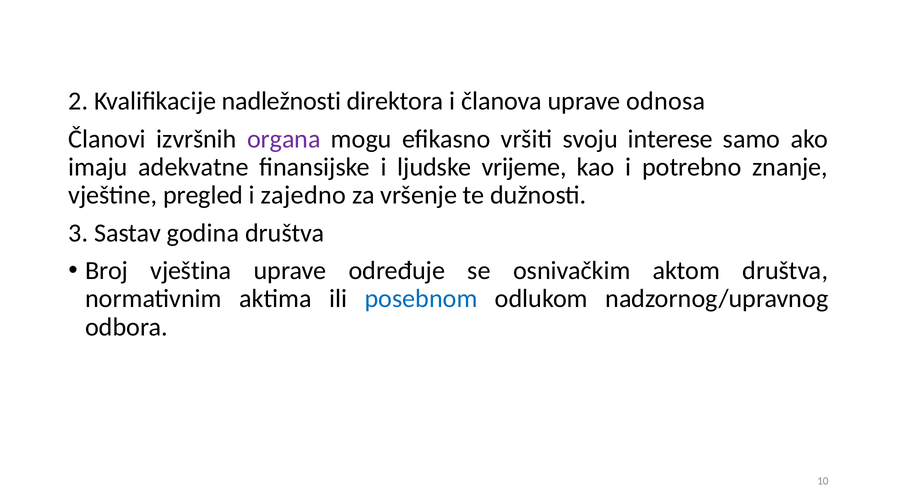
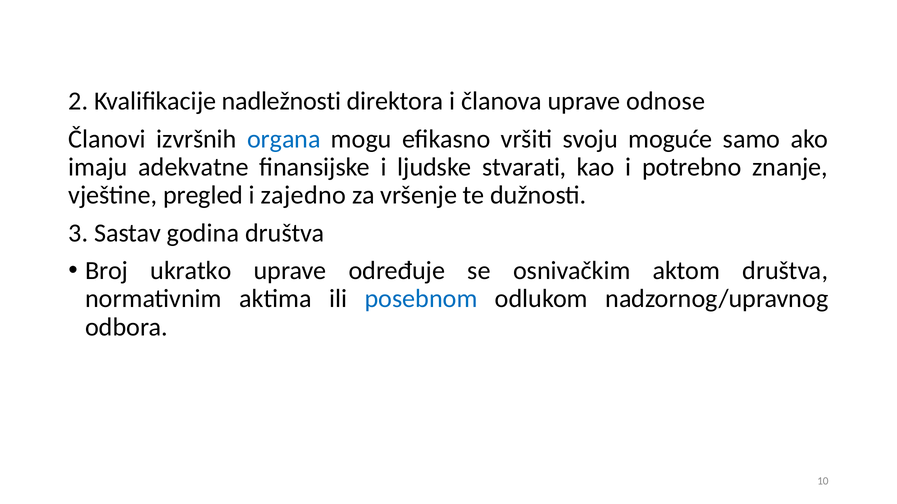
odnosa: odnosa -> odnose (666, 101)
organa colour: purple -> blue (284, 139)
interese: interese -> moguće (670, 139)
vrijeme: vrijeme -> stvarati (524, 167)
vještina: vještina -> ukratko (191, 271)
